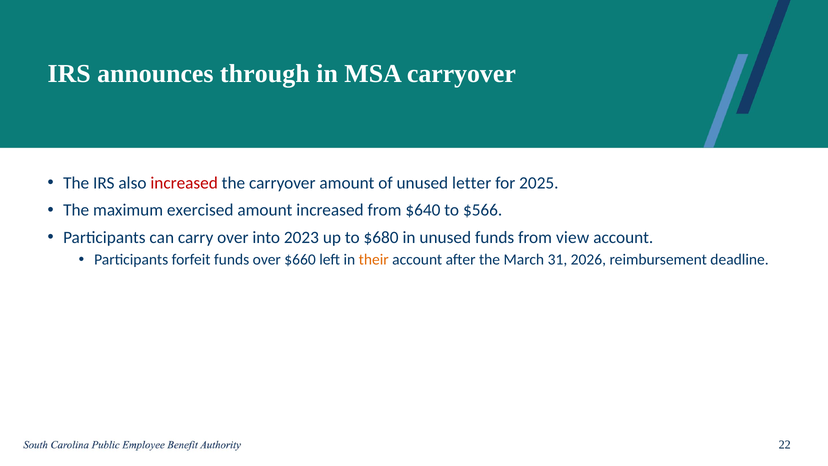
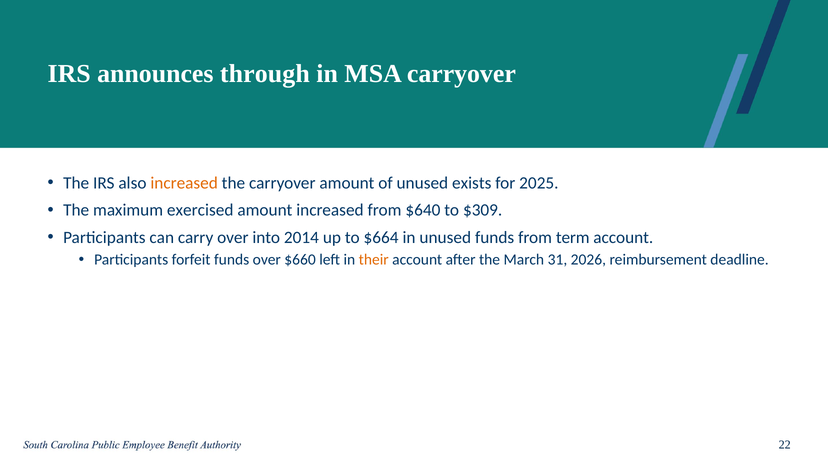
increased colour: red -> orange (184, 183)
letter: letter -> exists (472, 183)
$566: $566 -> $309 (483, 210)
2023: 2023 -> 2014 (301, 237)
$680: $680 -> $664 (381, 237)
view: view -> term (573, 237)
